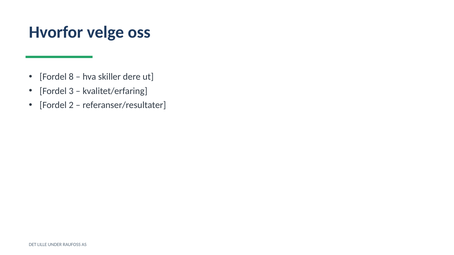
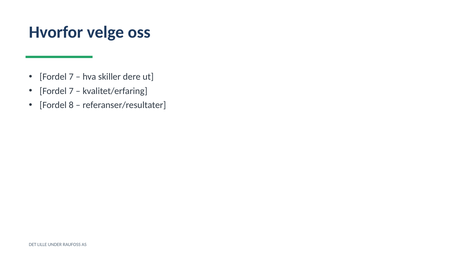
8: 8 -> 7 (71, 77)
3: 3 -> 7 (71, 91)
2: 2 -> 8 (71, 105)
